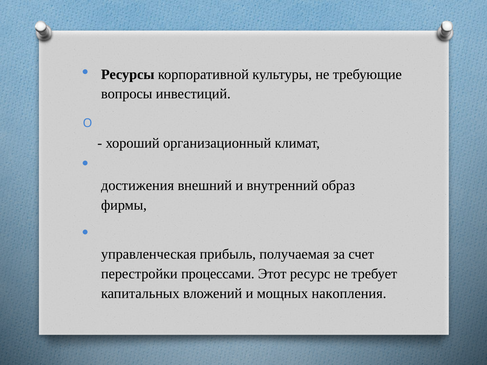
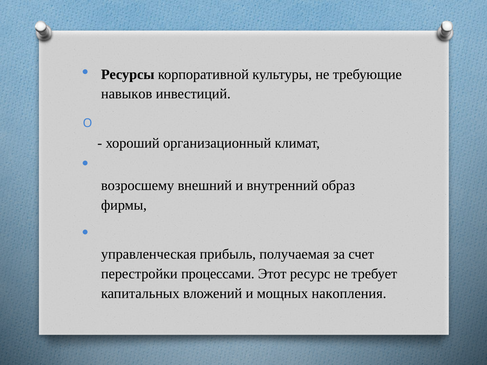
вопросы: вопросы -> навыков (127, 94)
достижения: достижения -> возросшему (138, 186)
